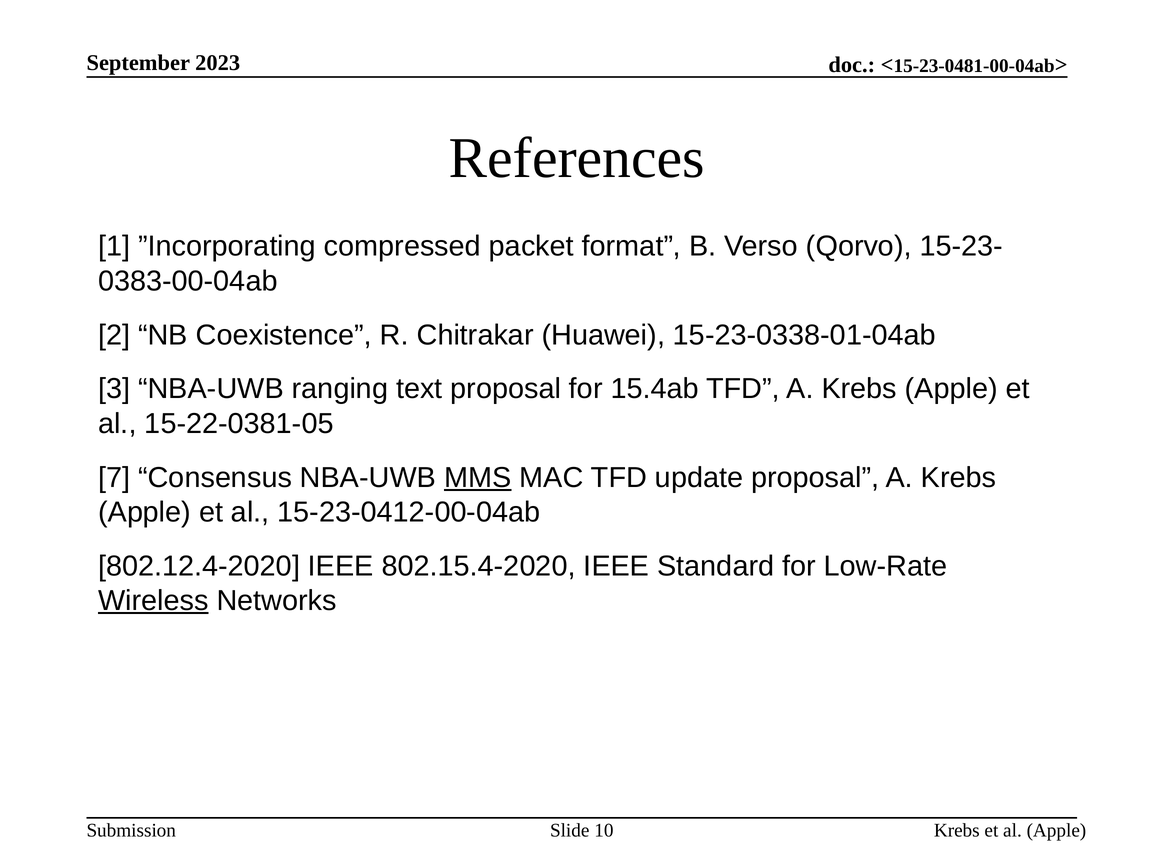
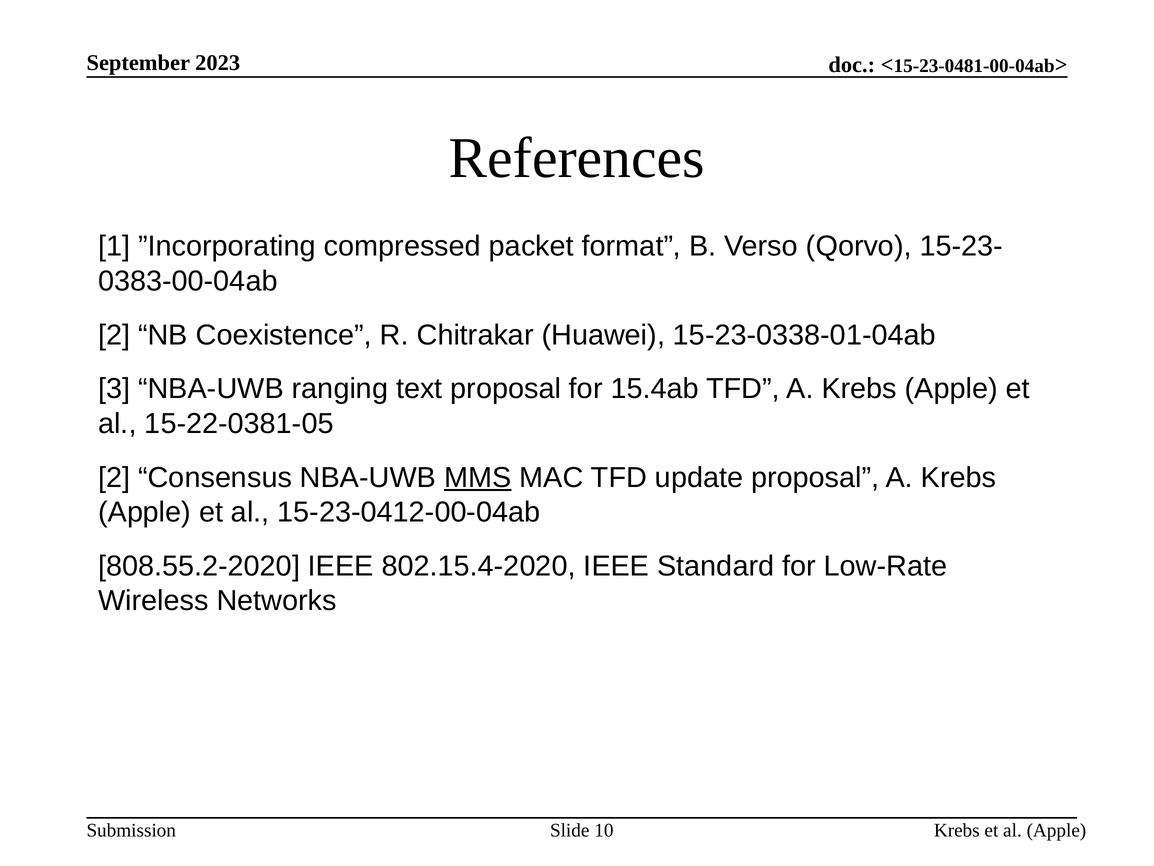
7: 7 -> 2 (114, 477)
802.12.4-2020: 802.12.4-2020 -> 808.55.2-2020 (199, 566)
Wireless underline: present -> none (153, 600)
